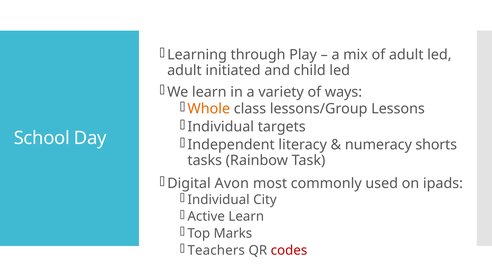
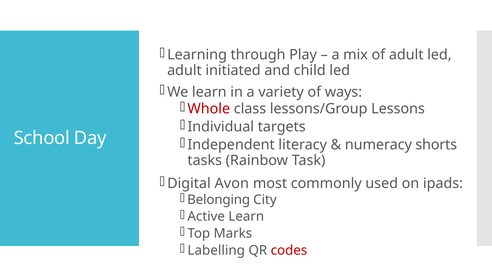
Whole colour: orange -> red (209, 109)
Individual: Individual -> Belonging (219, 199)
Teachers: Teachers -> Labelling (216, 250)
